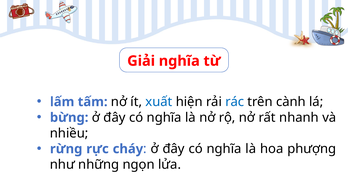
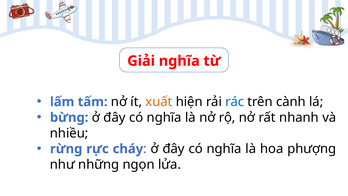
xuất colour: blue -> orange (159, 102)
